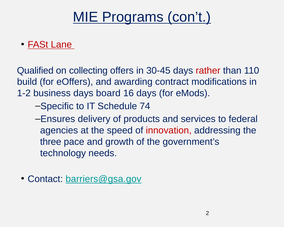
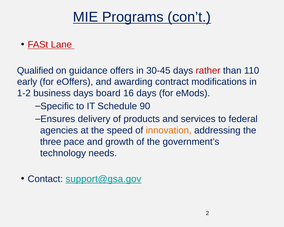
collecting: collecting -> guidance (88, 71)
build: build -> early (27, 82)
74: 74 -> 90 (145, 106)
innovation colour: red -> orange (169, 131)
barriers@gsa.gov: barriers@gsa.gov -> support@gsa.gov (103, 179)
